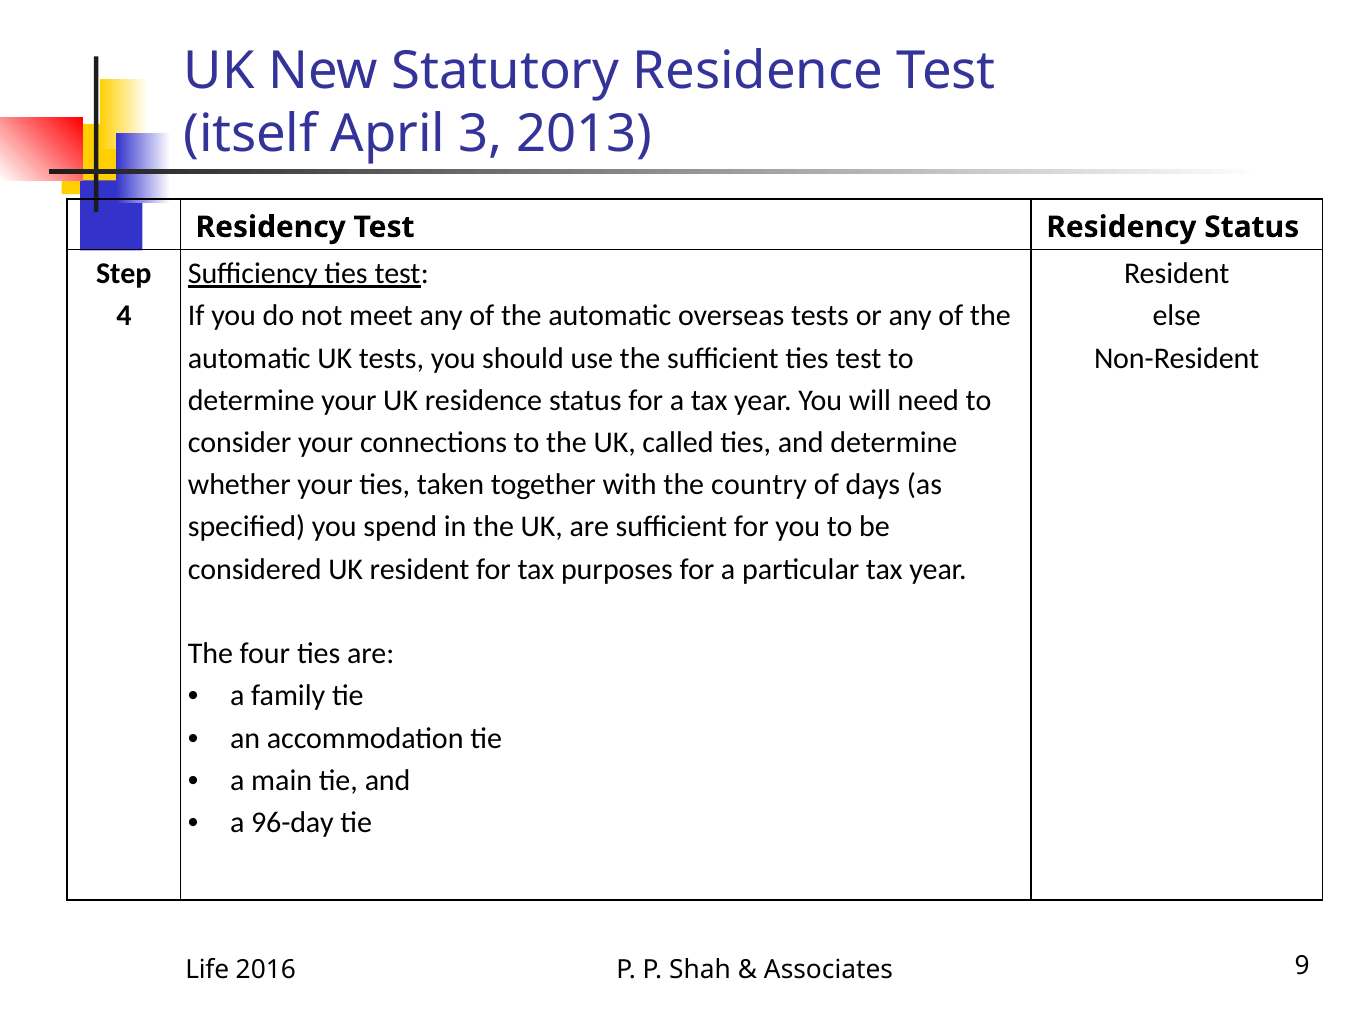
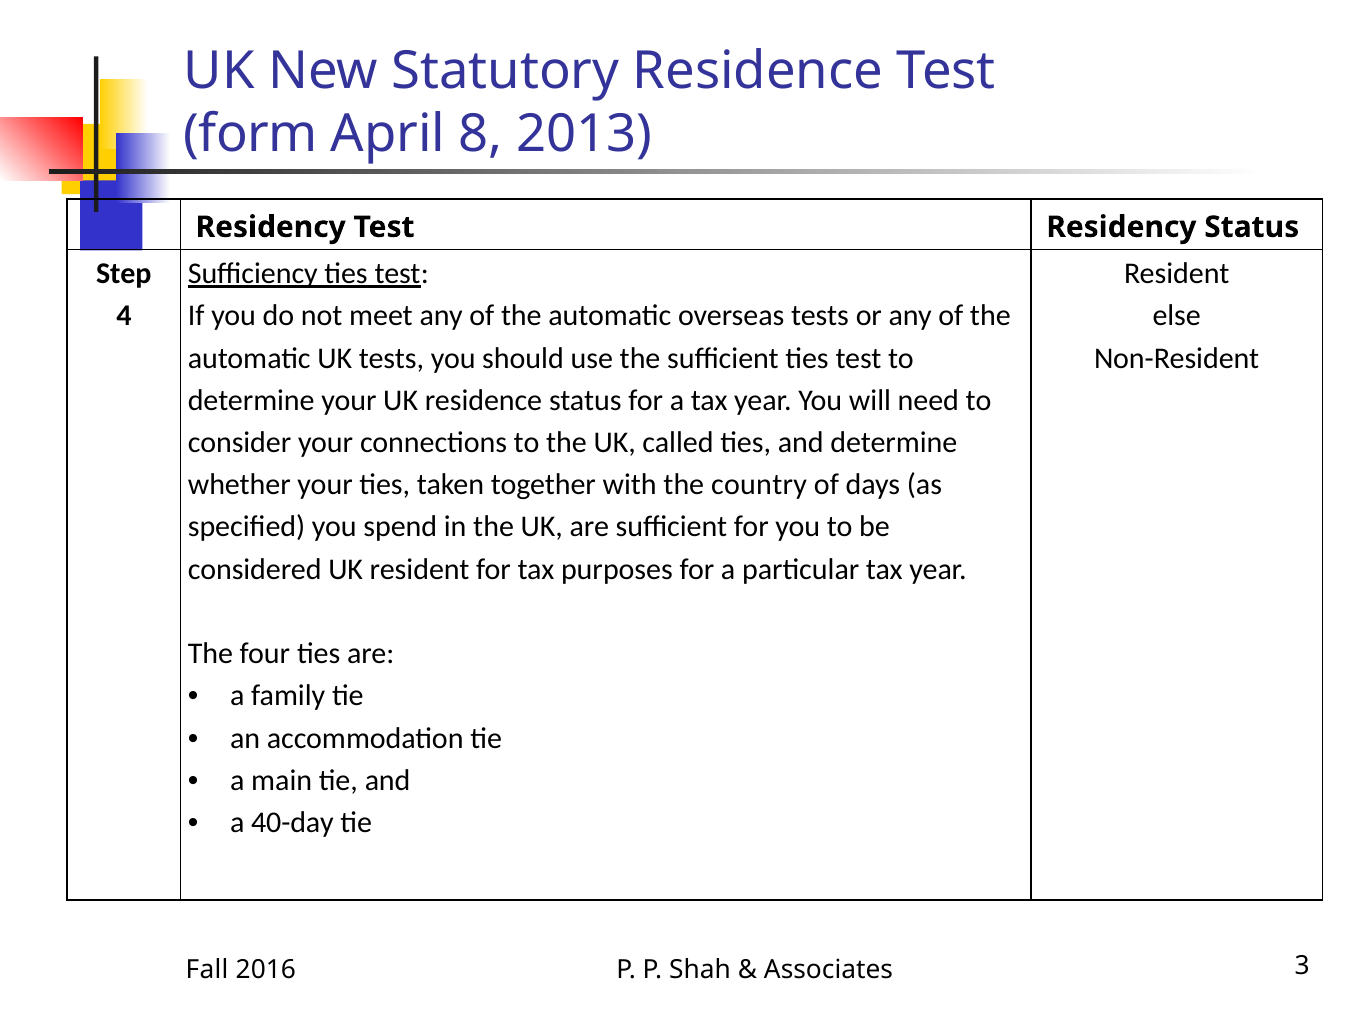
itself: itself -> form (251, 134)
3: 3 -> 8 (481, 134)
96-day: 96-day -> 40-day (292, 823)
Life: Life -> Fall (207, 970)
9: 9 -> 3 (1302, 966)
